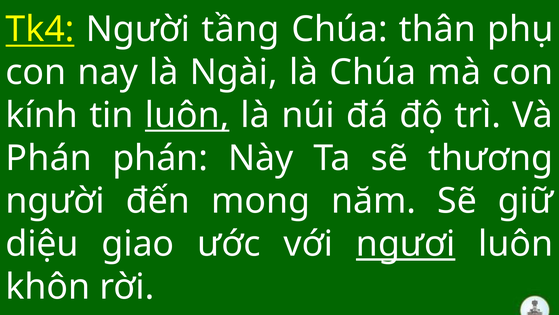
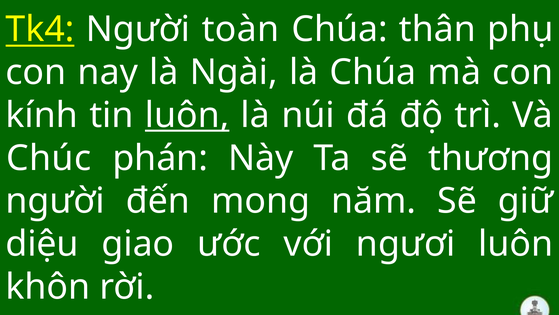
tầng: tầng -> toàn (241, 29)
Phán: Phán -> Chúc (49, 158)
ngươi underline: present -> none (406, 244)
